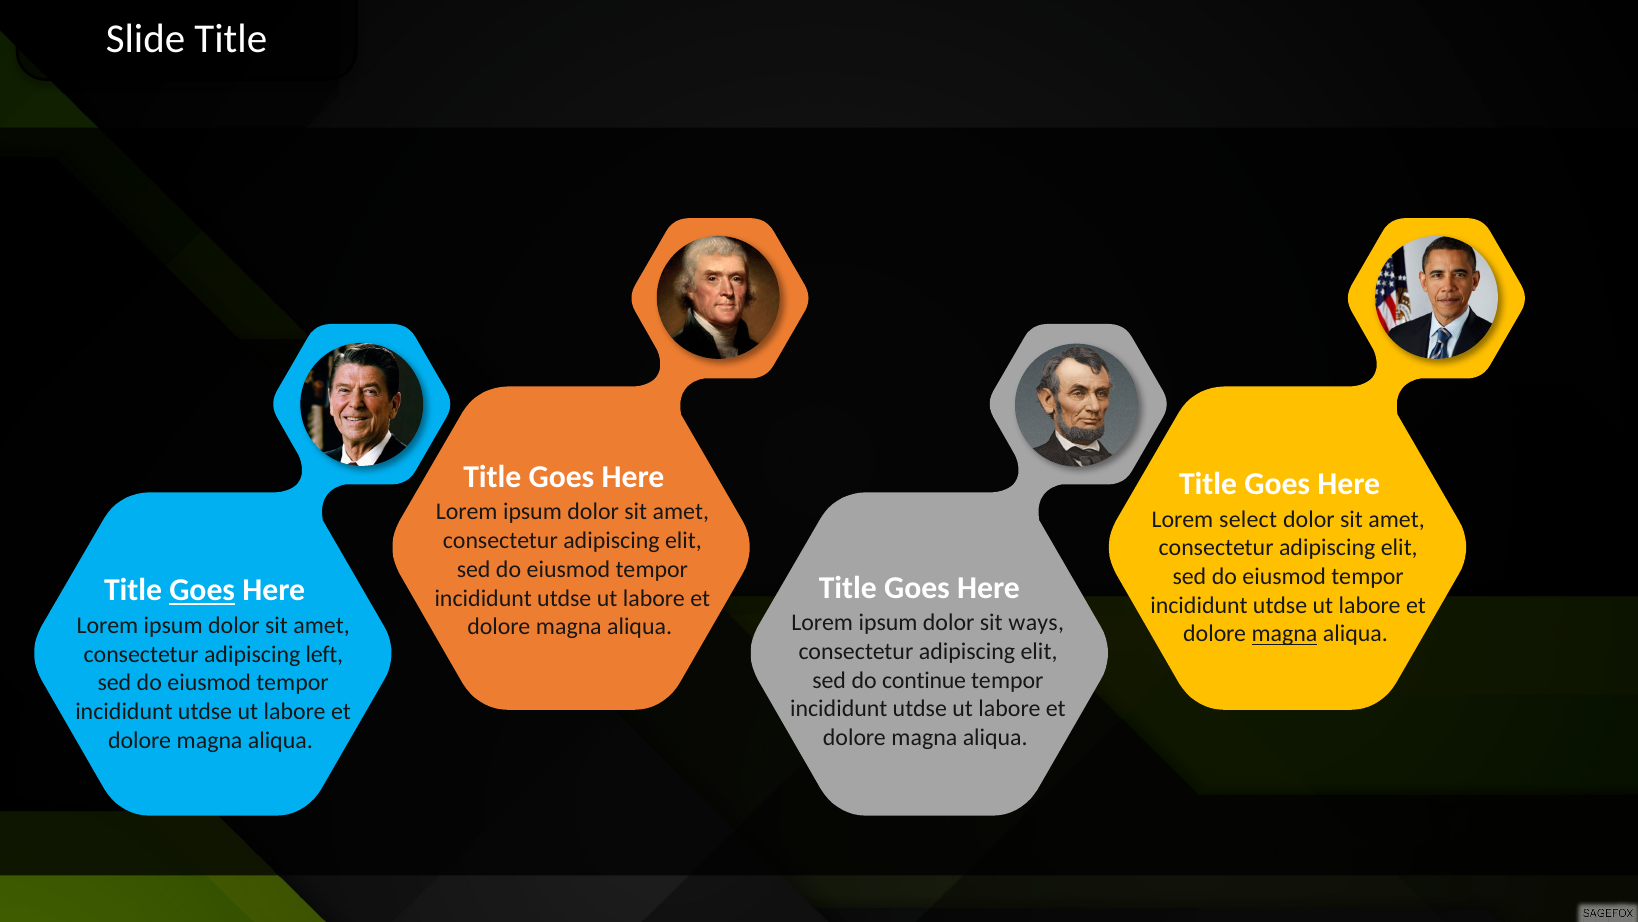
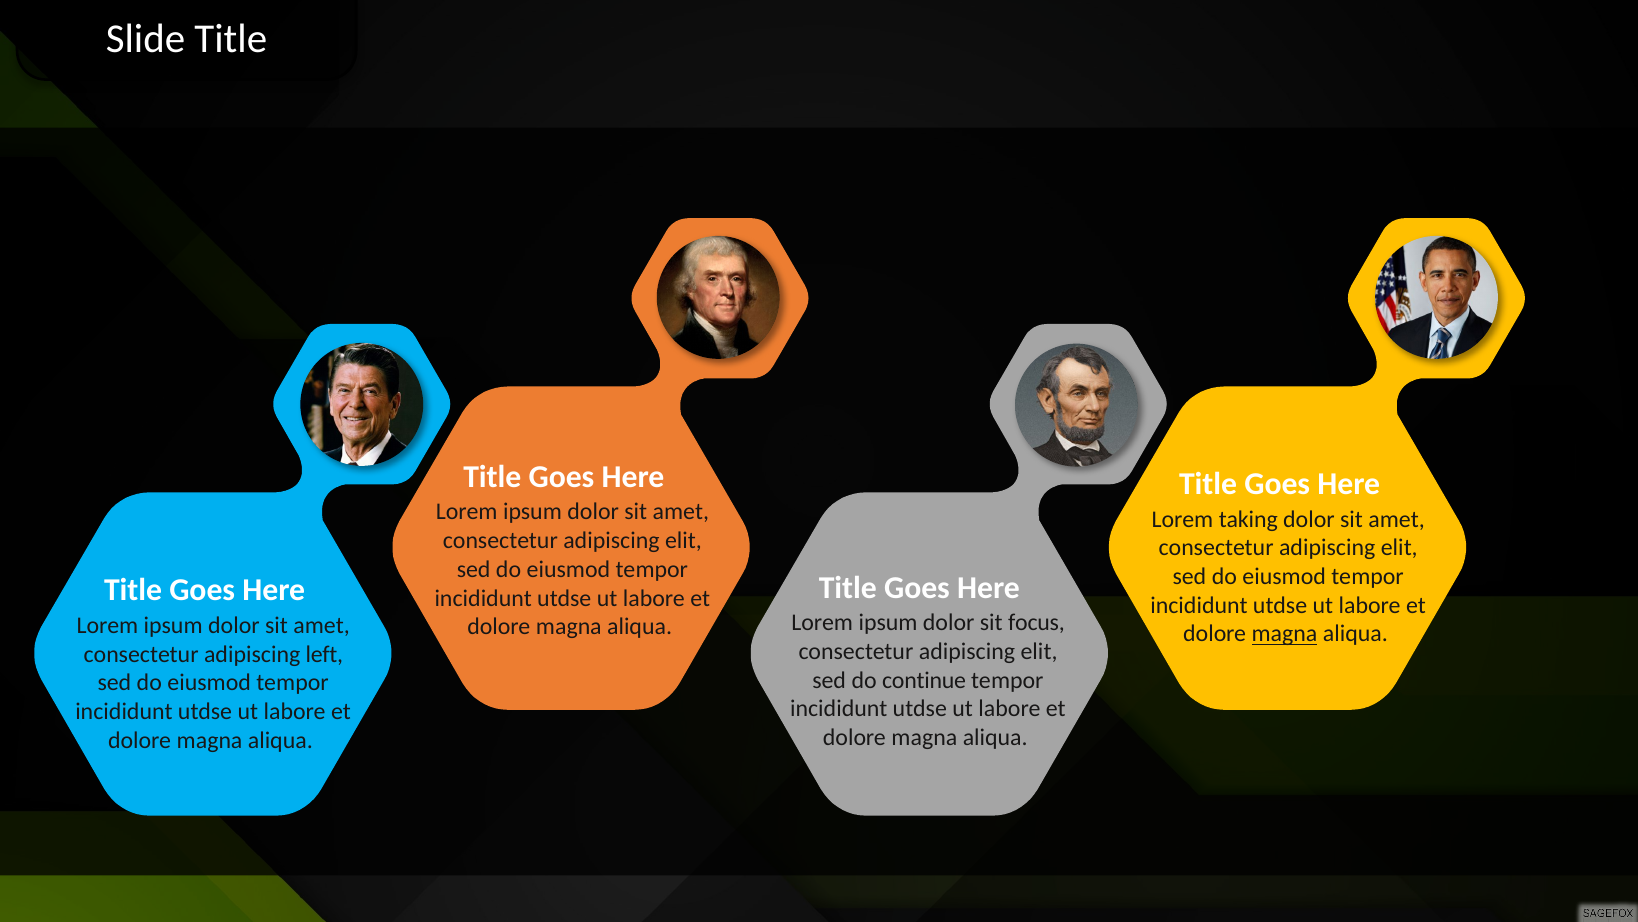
select: select -> taking (1248, 519)
Goes underline: present -> none (202, 590)
ways: ways -> focus (1036, 623)
